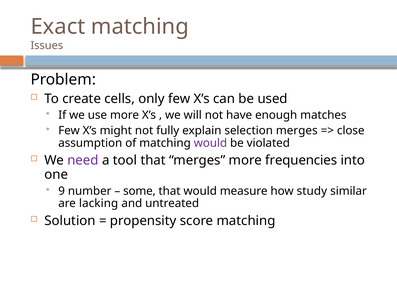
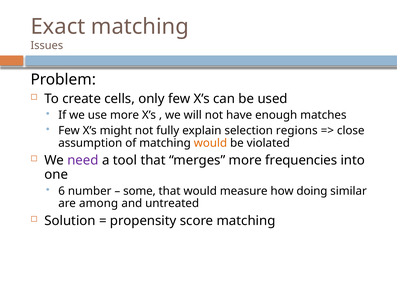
selection merges: merges -> regions (297, 131)
would colour: purple -> orange (210, 143)
9: 9 -> 6 (62, 191)
study: study -> doing (312, 191)
lacking: lacking -> among (99, 204)
